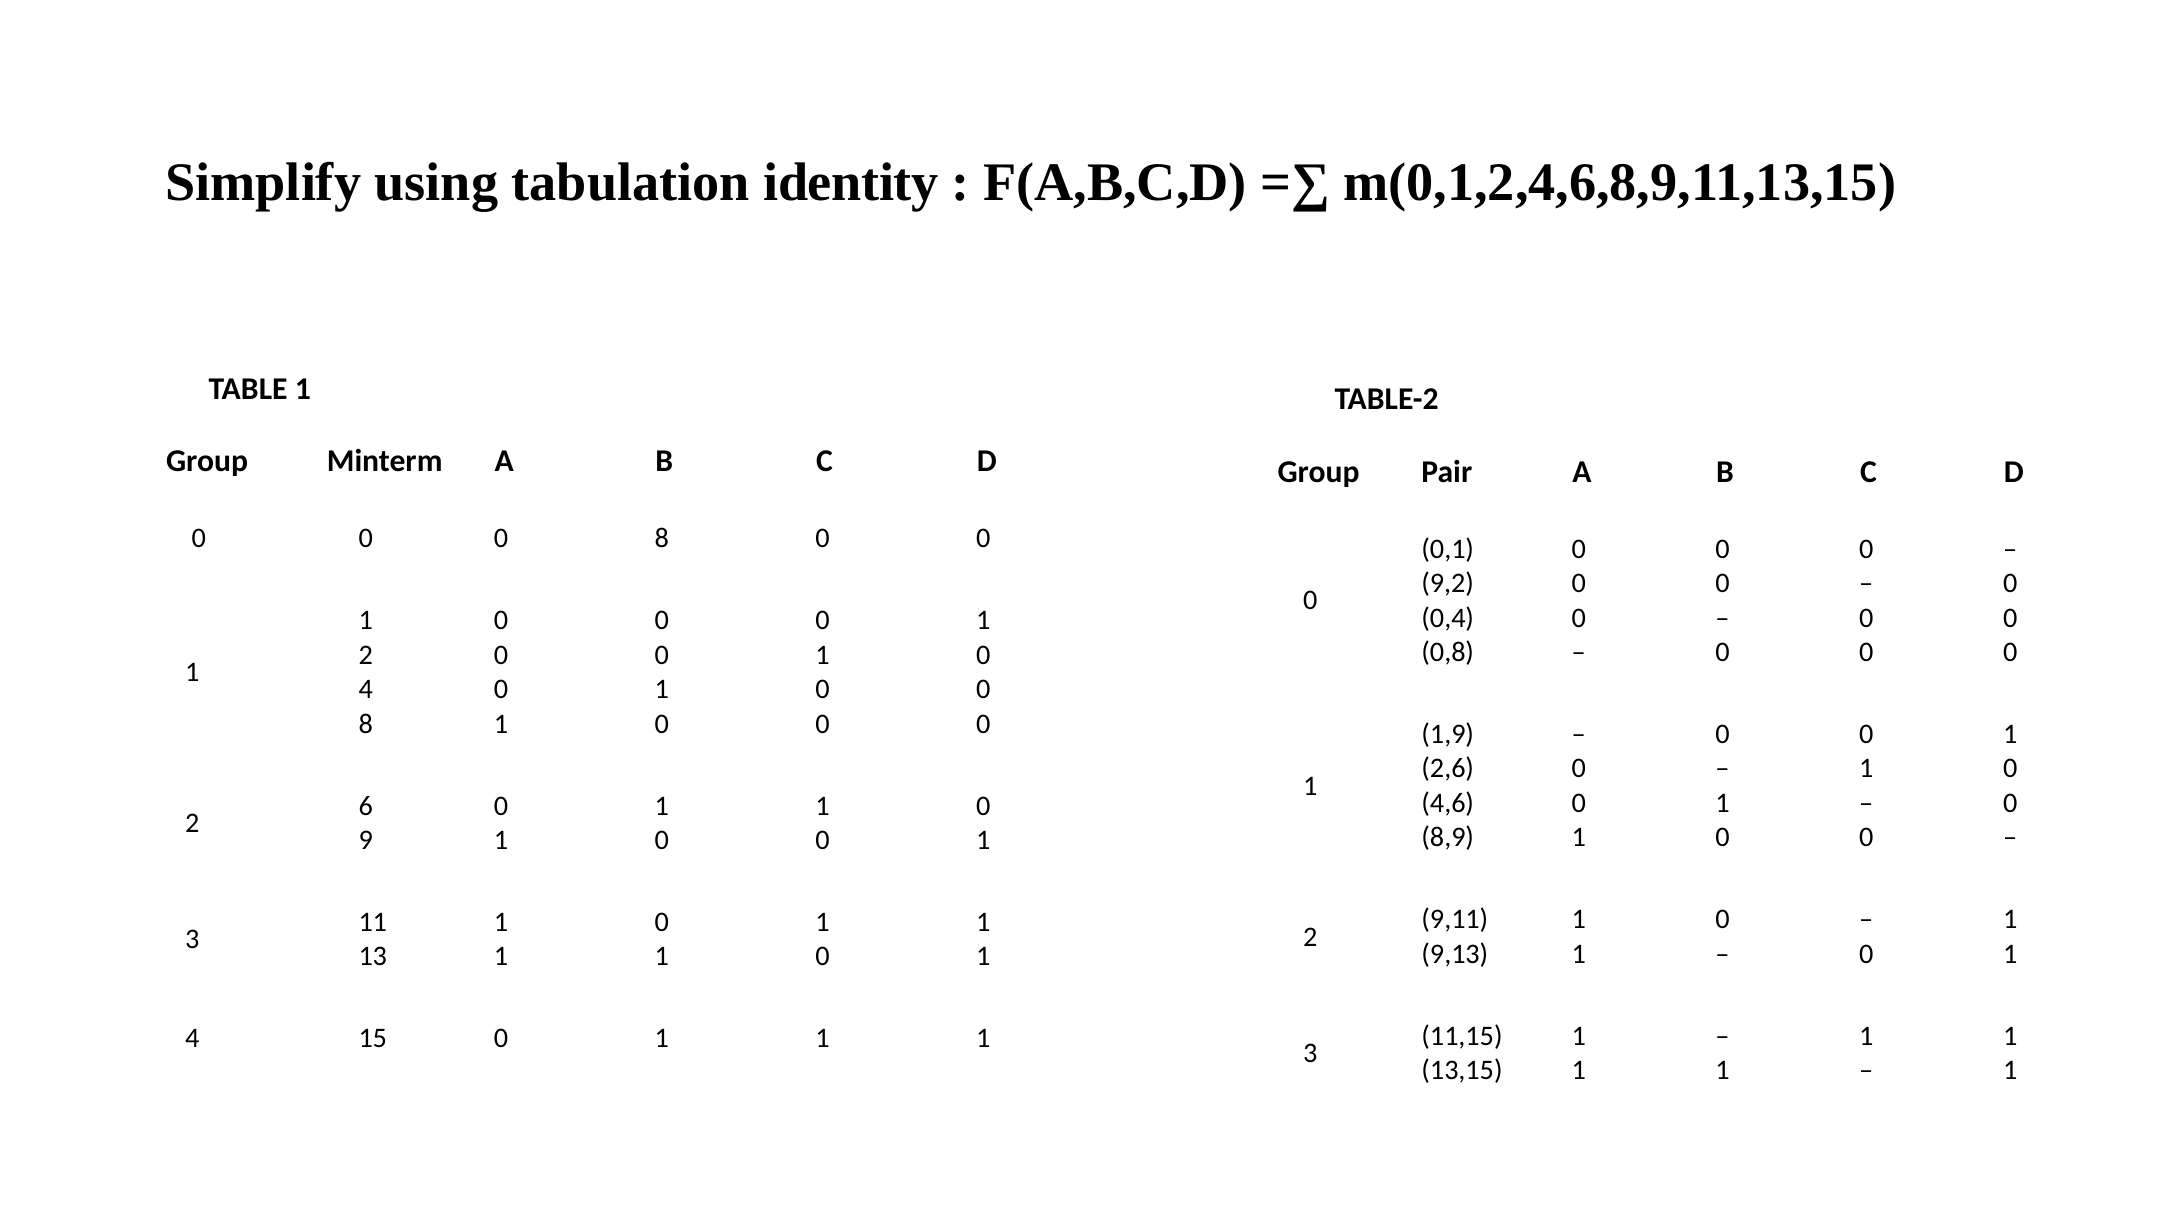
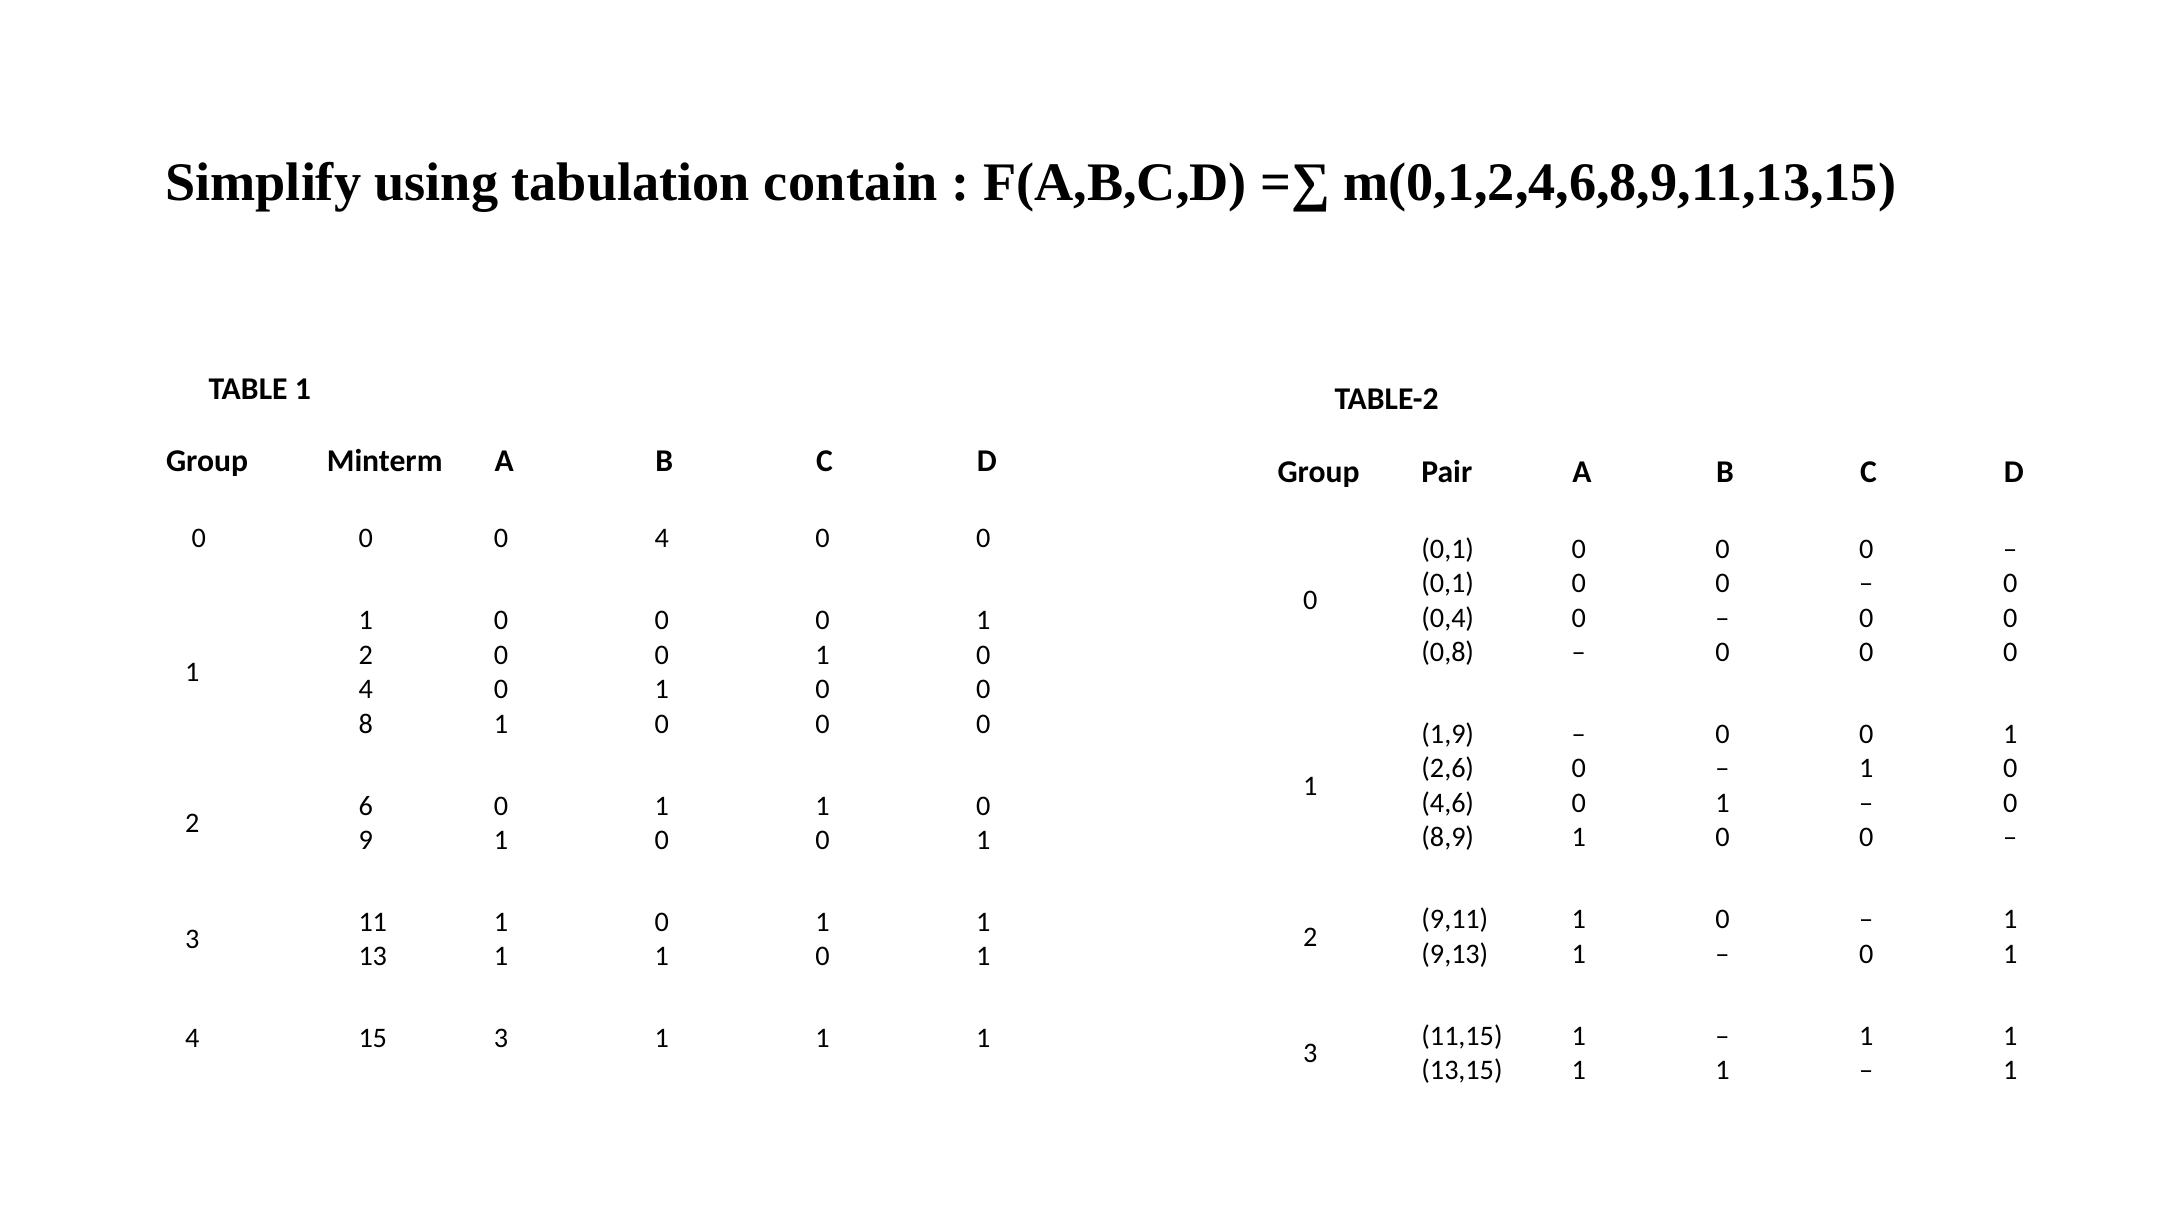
identity: identity -> contain (851, 183)
0 8: 8 -> 4 (662, 538)
9,2: 9,2 -> 0,1 (1448, 583)
15 0: 0 -> 3 (501, 1038)
